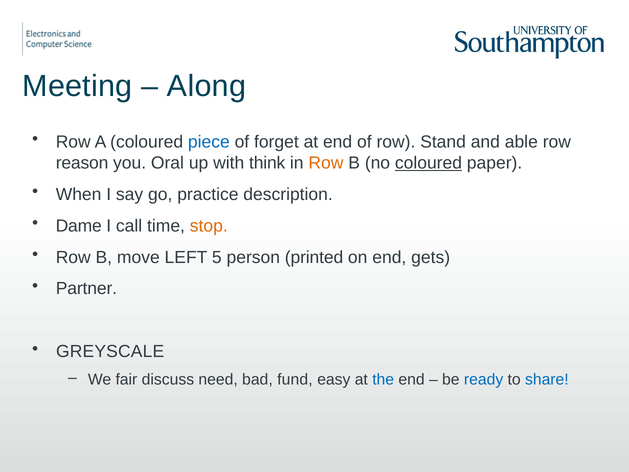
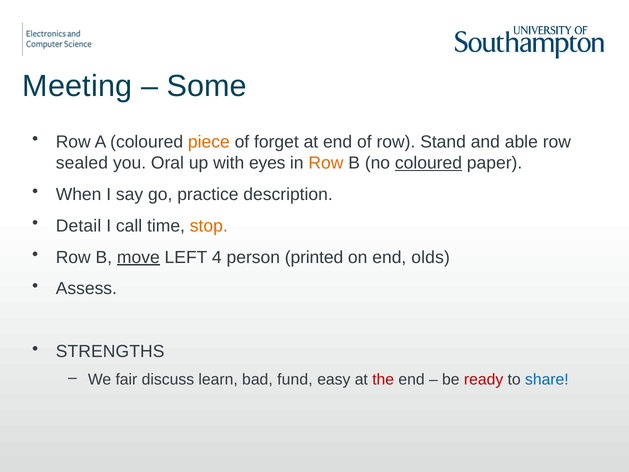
Along: Along -> Some (207, 86)
piece colour: blue -> orange (209, 142)
reason: reason -> sealed (82, 163)
think: think -> eyes (267, 163)
Dame: Dame -> Detail (79, 226)
move underline: none -> present (138, 257)
5: 5 -> 4 (217, 257)
gets: gets -> olds (431, 257)
Partner: Partner -> Assess (86, 289)
GREYSCALE: GREYSCALE -> STRENGTHS (110, 351)
need: need -> learn (218, 380)
the colour: blue -> red (383, 380)
ready colour: blue -> red (484, 380)
